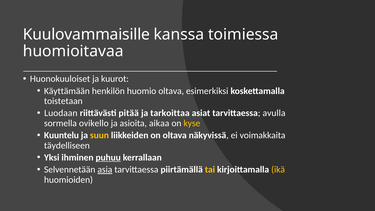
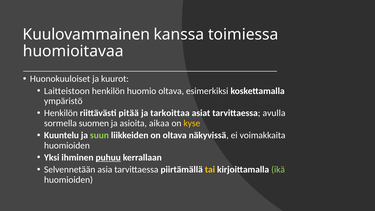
Kuulovammaisille: Kuulovammaisille -> Kuulovammainen (86, 34)
Käyttämään: Käyttämään -> Laitteistoon (67, 91)
toistetaan: toistetaan -> ympäristö (63, 101)
Luodaan: Luodaan -> Henkilön (61, 113)
ovikello: ovikello -> suomen (94, 123)
suun colour: yellow -> light green (99, 135)
täydelliseen: täydelliseen -> huomioiden (67, 145)
asia underline: present -> none (105, 170)
ikä colour: yellow -> light green (278, 170)
